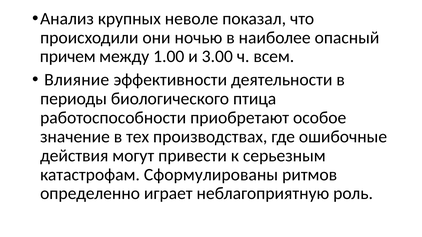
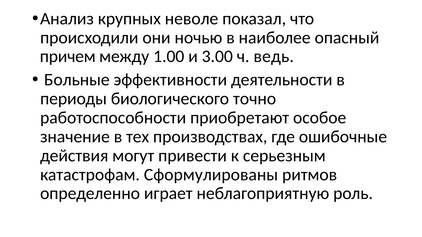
всем: всем -> ведь (274, 57)
Влияние: Влияние -> Больные (77, 80)
птица: птица -> точно (255, 99)
